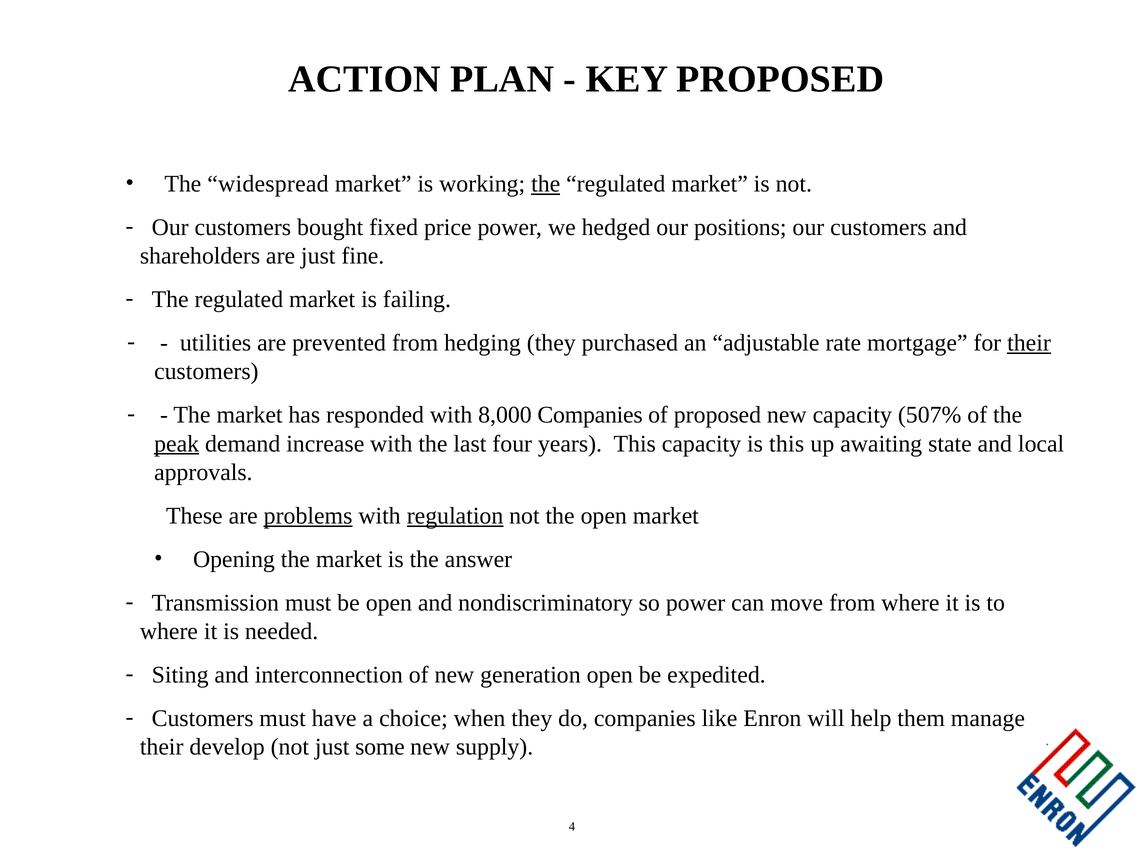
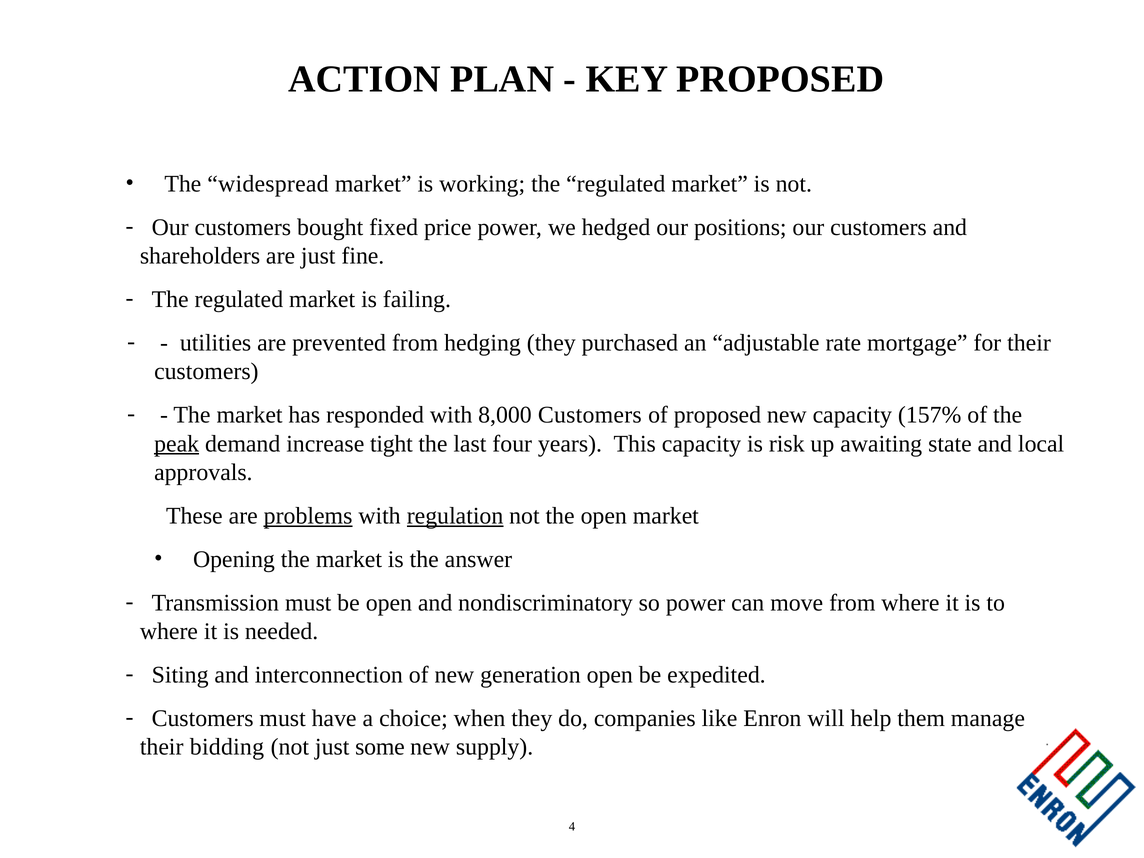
the underline: present -> none (546, 184)
their underline: present -> none (1029, 343)
8,000 Companies: Companies -> Customers (590, 415)
507%: 507% -> 157% (930, 415)
increase with: with -> tight (391, 444)
is this: this -> risk (787, 444)
develop: develop -> bidding (227, 747)
